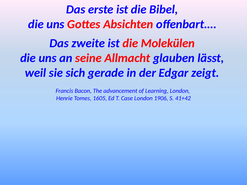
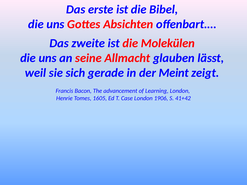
Edgar: Edgar -> Meint (174, 73)
